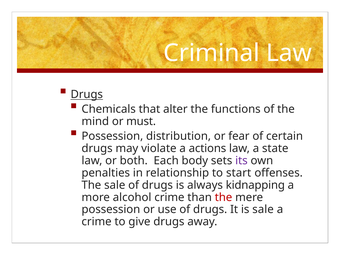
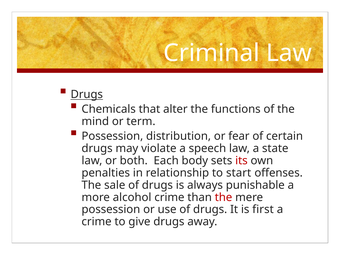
must: must -> term (141, 121)
actions: actions -> speech (207, 148)
its colour: purple -> red (241, 161)
kidnapping: kidnapping -> punishable (255, 185)
is sale: sale -> first (263, 209)
